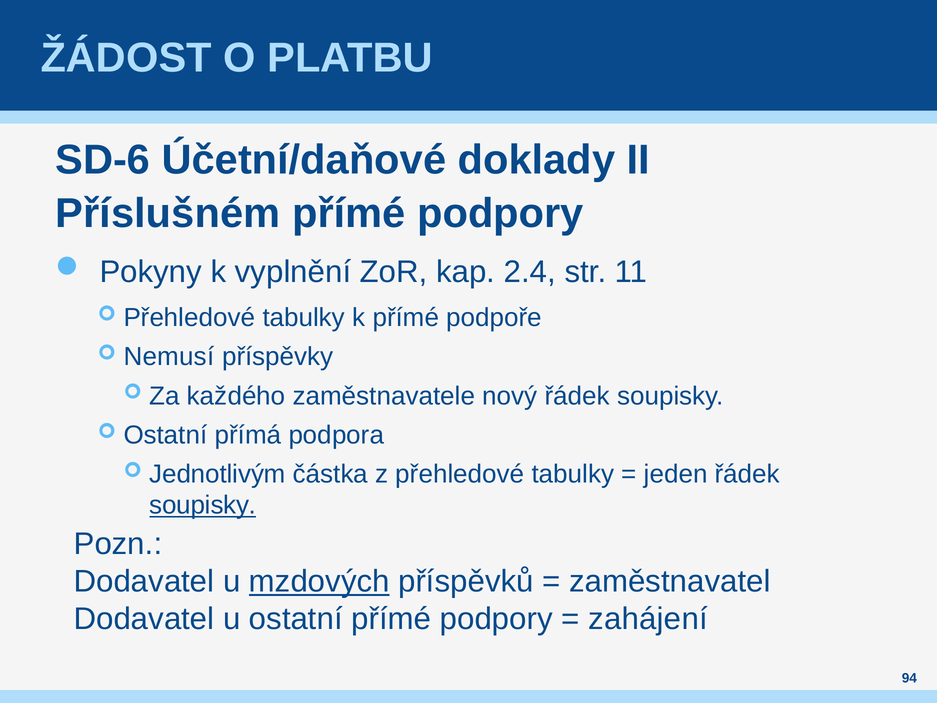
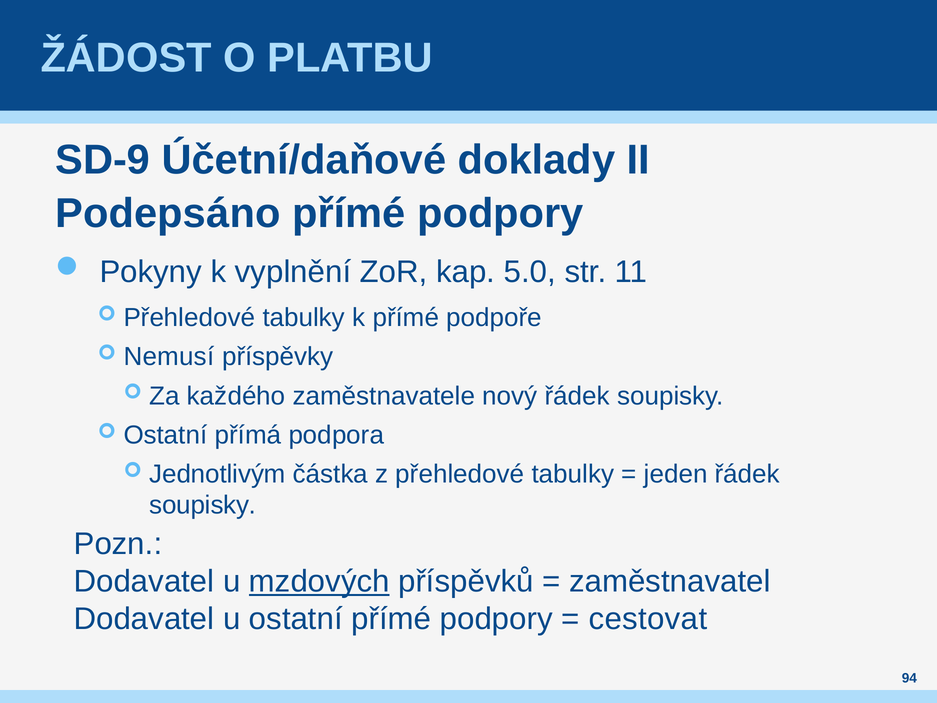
SD-6: SD-6 -> SD-9 (103, 160)
Příslušném: Příslušném -> Podepsáno (168, 213)
2.4: 2.4 -> 5.0 (530, 272)
soupisky underline: present -> none (203, 505)
zahájení: zahájení -> cestovat (648, 619)
